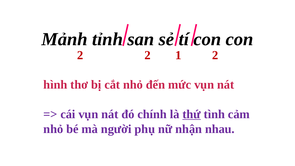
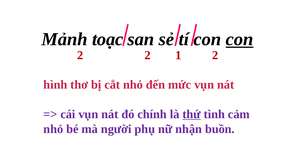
tỉnh: tỉnh -> toạc (108, 39)
con underline: none -> present (240, 39)
nhau: nhau -> buồn (220, 129)
